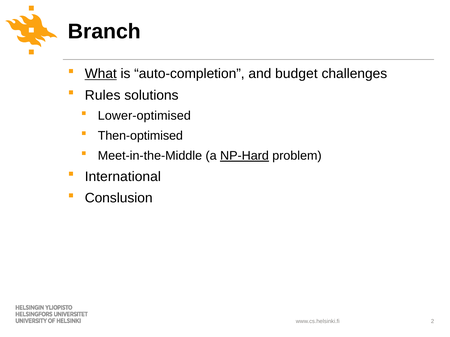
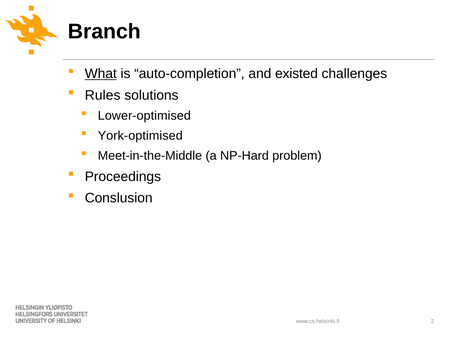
budget: budget -> existed (297, 74)
Then-optimised: Then-optimised -> York-optimised (140, 136)
NP-Hard underline: present -> none (245, 156)
International: International -> Proceedings (123, 177)
